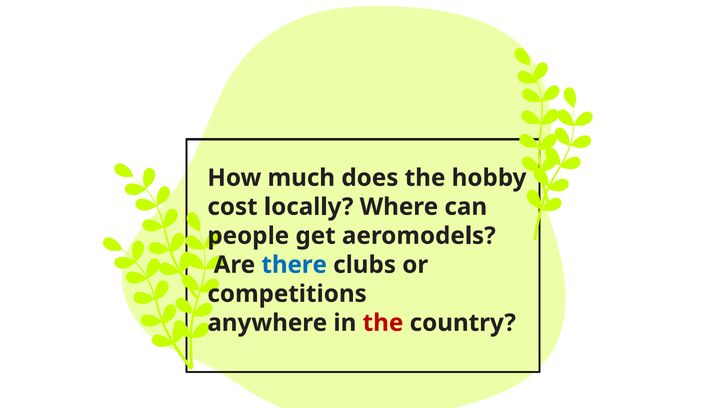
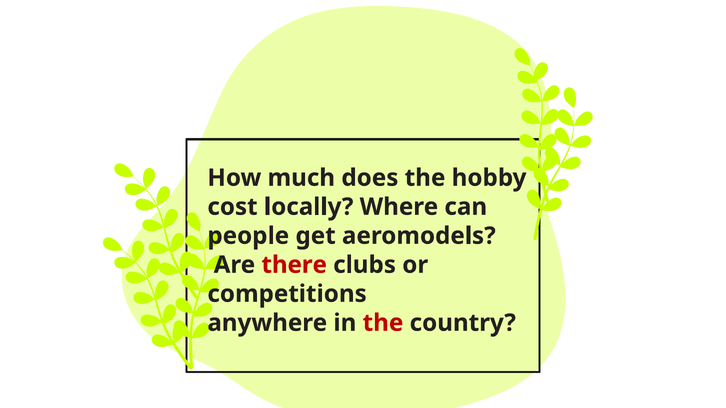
there colour: blue -> red (294, 265)
